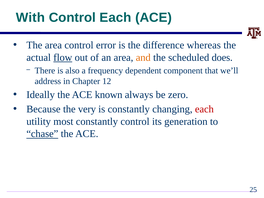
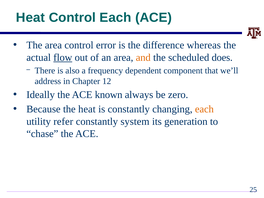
With: With -> Heat (30, 18)
the very: very -> heat (87, 109)
each colour: red -> orange (204, 109)
most: most -> refer (63, 121)
constantly control: control -> system (135, 121)
chase underline: present -> none (42, 134)
